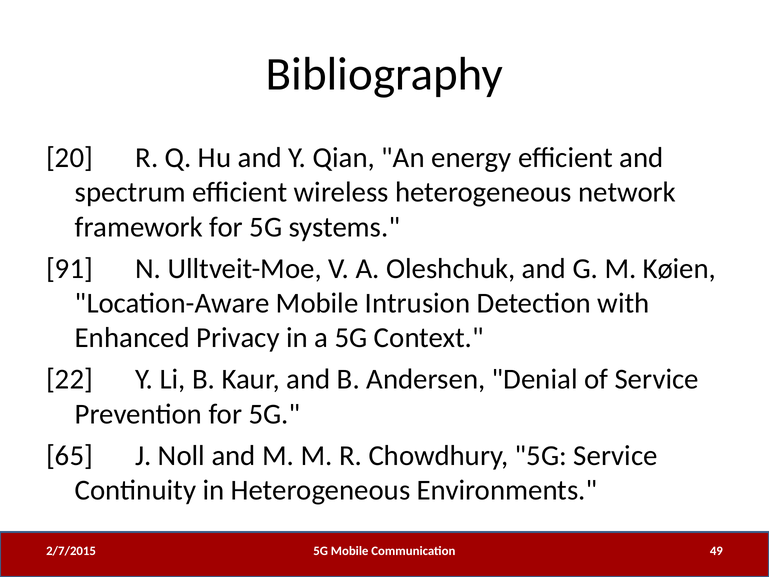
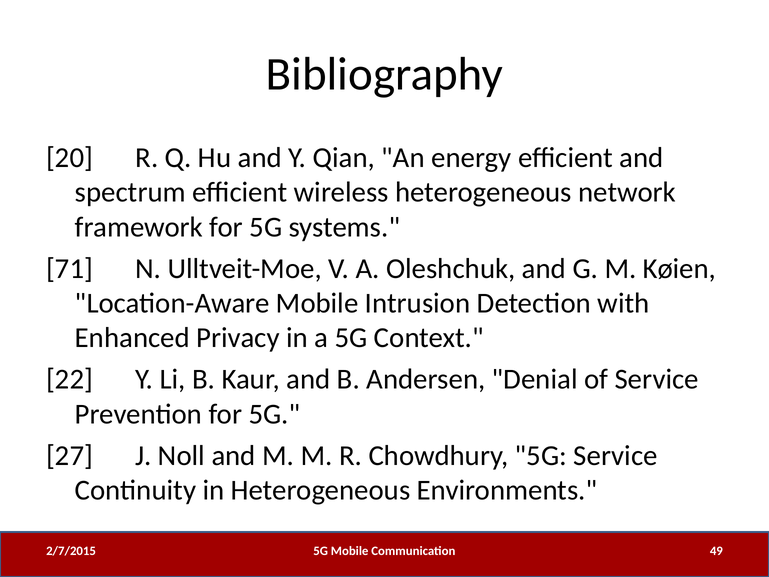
91: 91 -> 71 (70, 268)
65: 65 -> 27 (70, 455)
